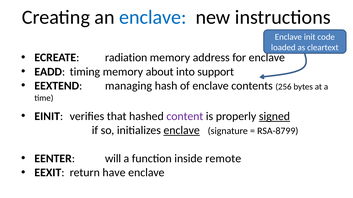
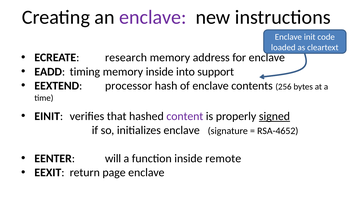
enclave colour: blue -> purple (153, 17)
radiation: radiation -> research (126, 58)
memory about: about -> inside (160, 72)
managing: managing -> processor (129, 86)
enclave underline: present -> none (182, 131)
RSA-8799: RSA-8799 -> RSA-4652 (278, 131)
have: have -> page (114, 173)
